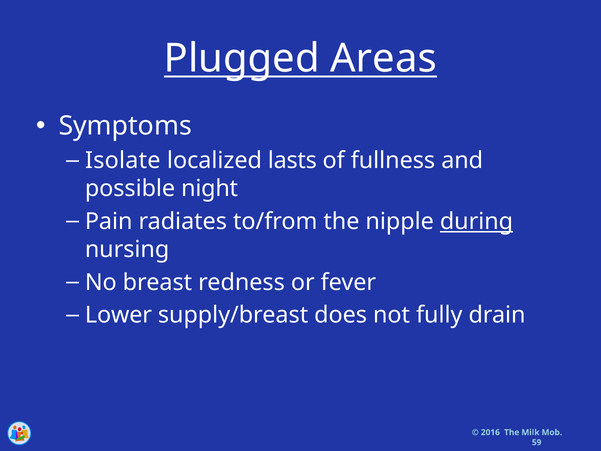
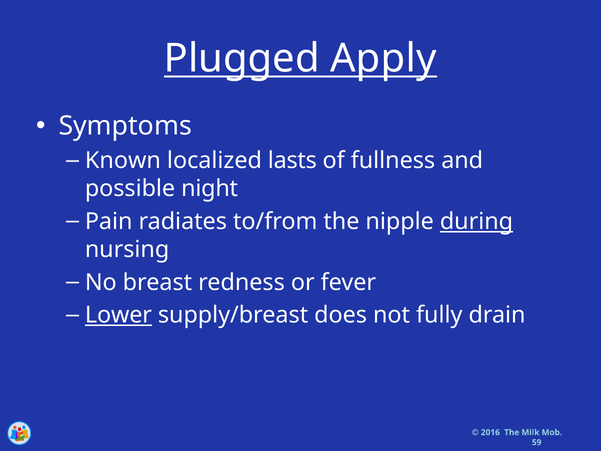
Areas: Areas -> Apply (383, 58)
Isolate: Isolate -> Known (123, 161)
Lower underline: none -> present (118, 315)
